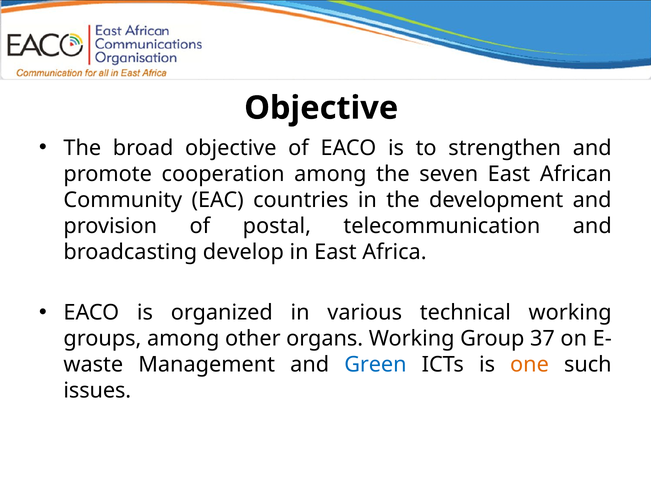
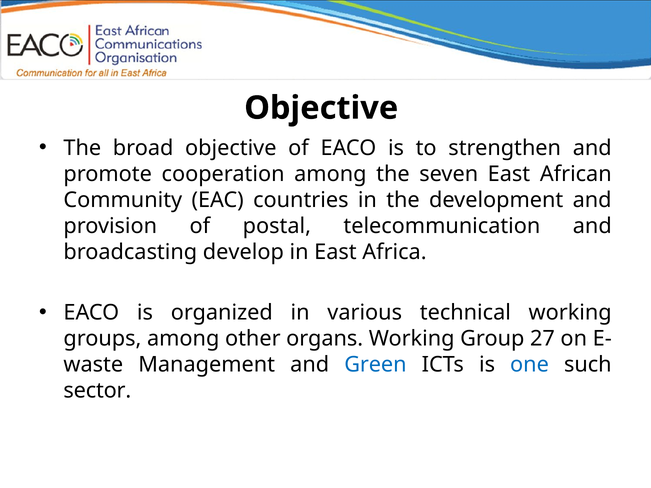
37: 37 -> 27 (542, 339)
one colour: orange -> blue (530, 365)
issues: issues -> sector (97, 391)
